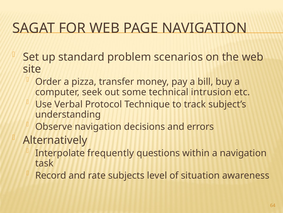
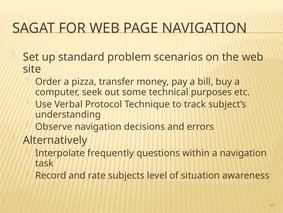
intrusion: intrusion -> purposes (211, 92)
